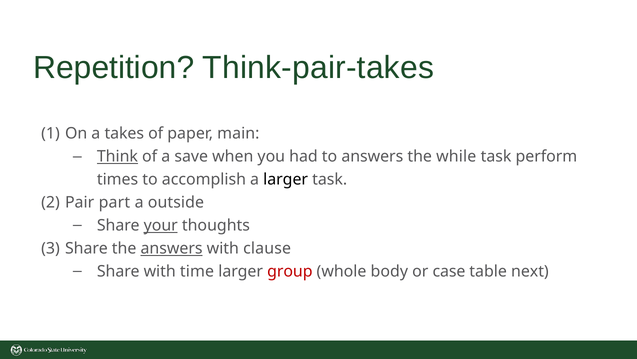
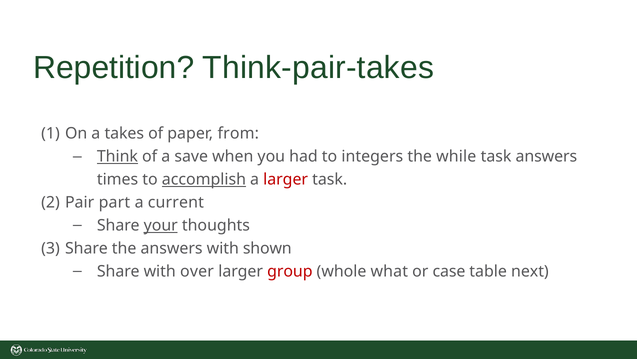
main: main -> from (238, 133)
to answers: answers -> integers (372, 156)
task perform: perform -> answers (546, 156)
accomplish underline: none -> present (204, 179)
larger colour: black -> red (286, 179)
outside: outside -> current (176, 202)
answers underline: present -> none (172, 248)
clause: clause -> shown (267, 248)
time: time -> over (197, 271)
body: body -> what (389, 271)
